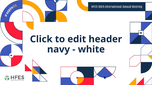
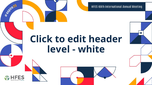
navy: navy -> level (58, 50)
